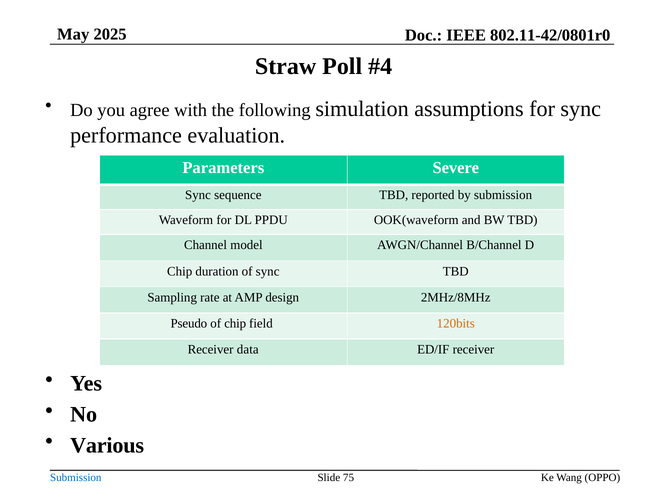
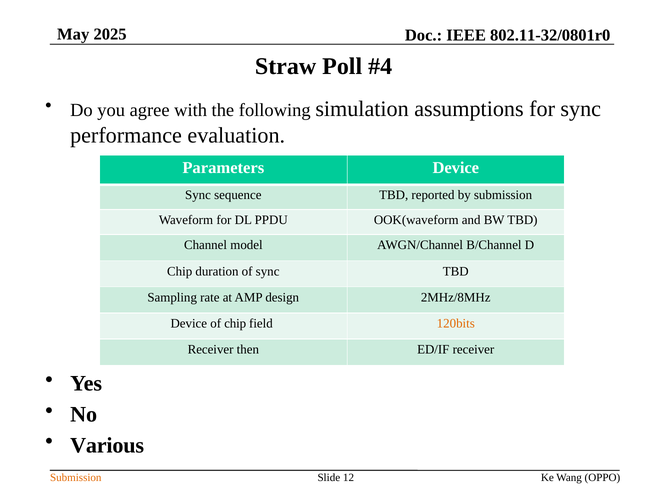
802.11-42/0801r0: 802.11-42/0801r0 -> 802.11-32/0801r0 (550, 35)
Parameters Severe: Severe -> Device (456, 168)
Pseudo: Pseudo -> Device (189, 324)
data: data -> then (248, 350)
Submission colour: blue -> orange (76, 478)
75: 75 -> 12 (349, 478)
